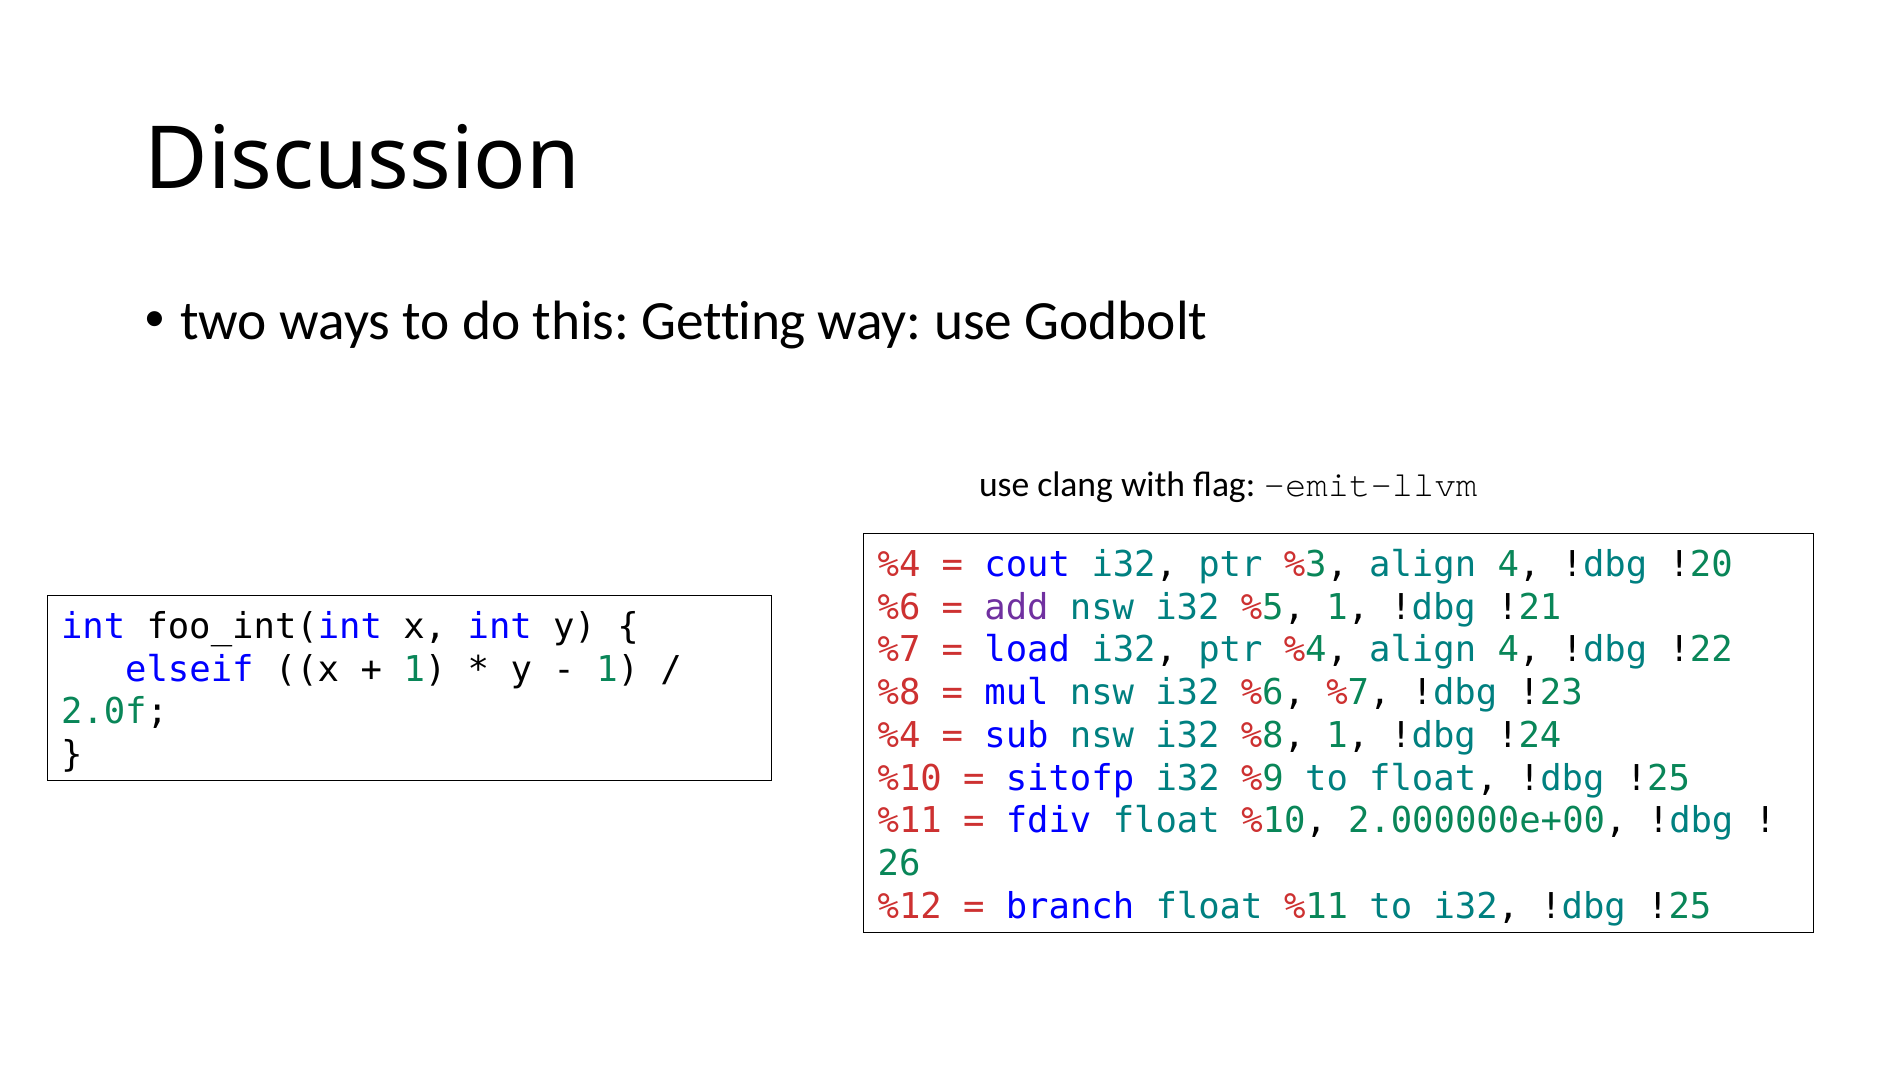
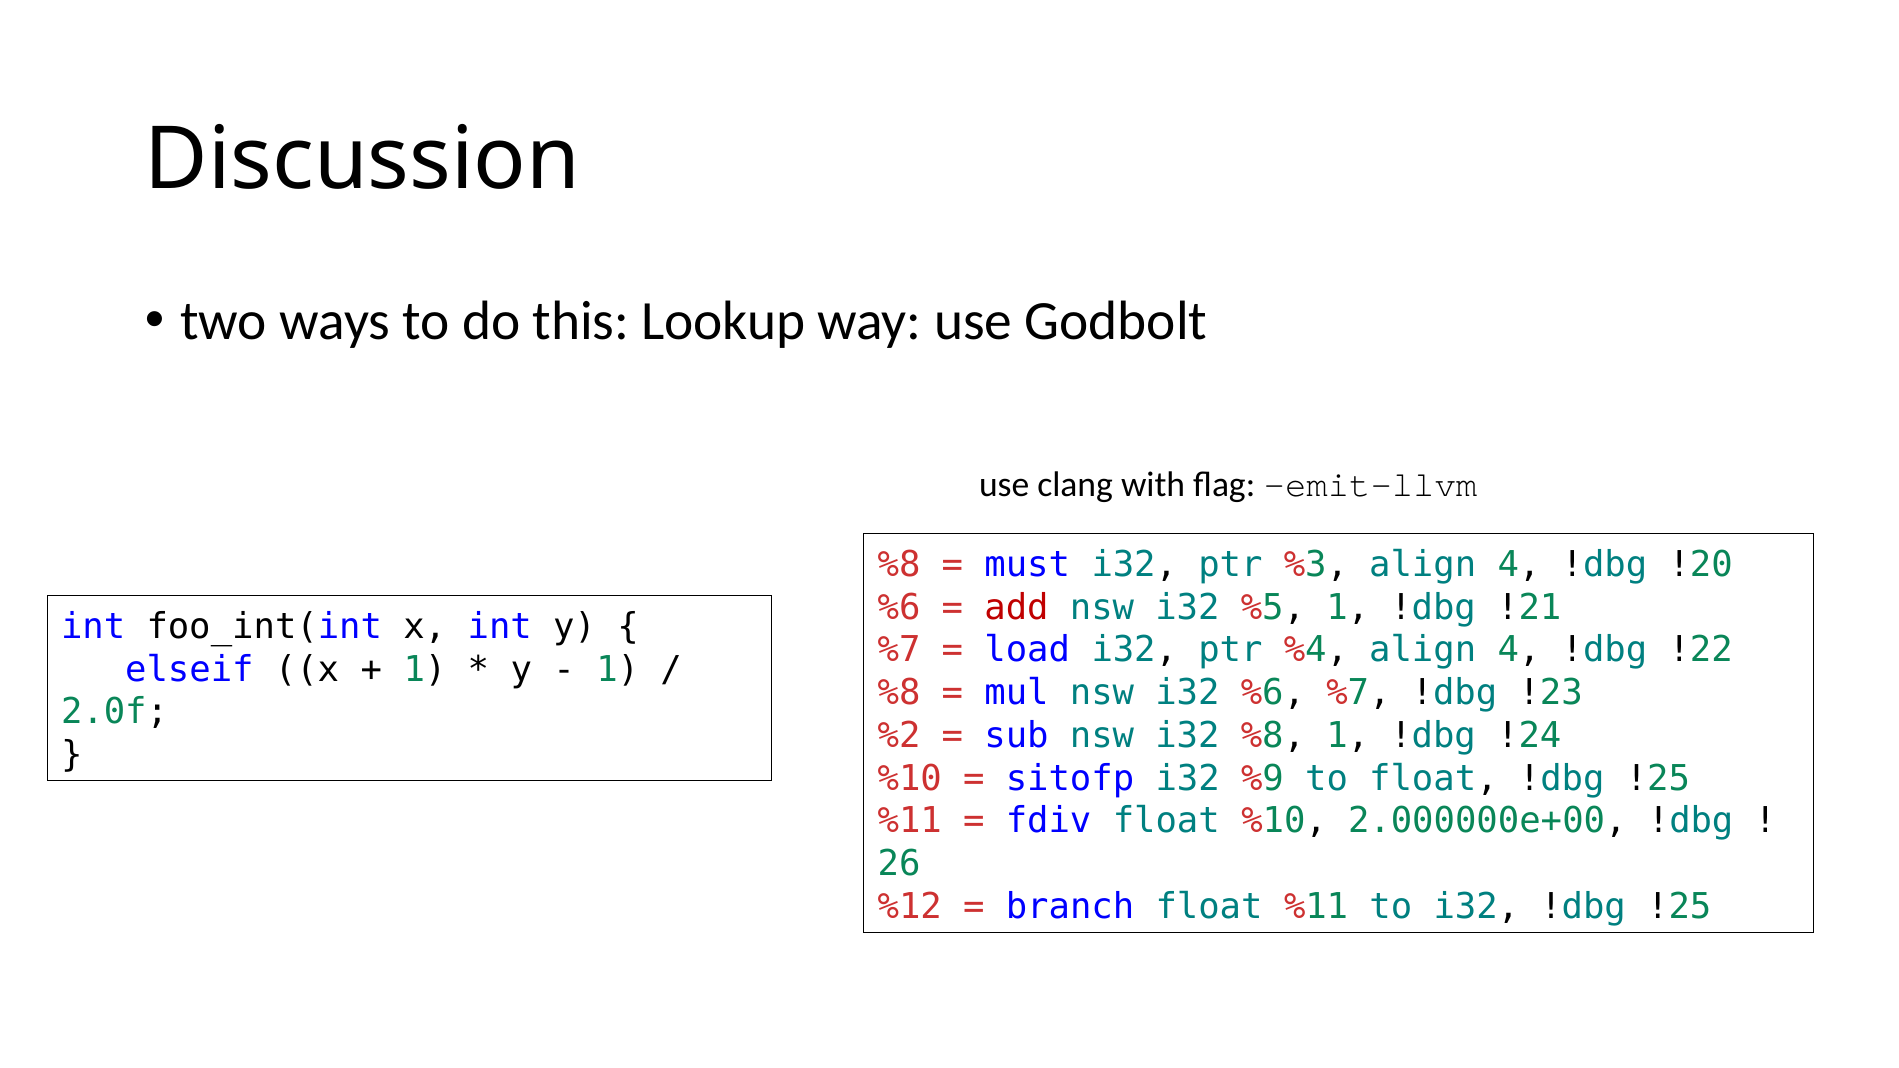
Getting: Getting -> Lookup (724, 321)
%4: %4 -> %8 (899, 565)
cout: cout -> must (1027, 565)
add colour: purple -> red (1017, 608)
%4: %4 -> %2 (899, 736)
